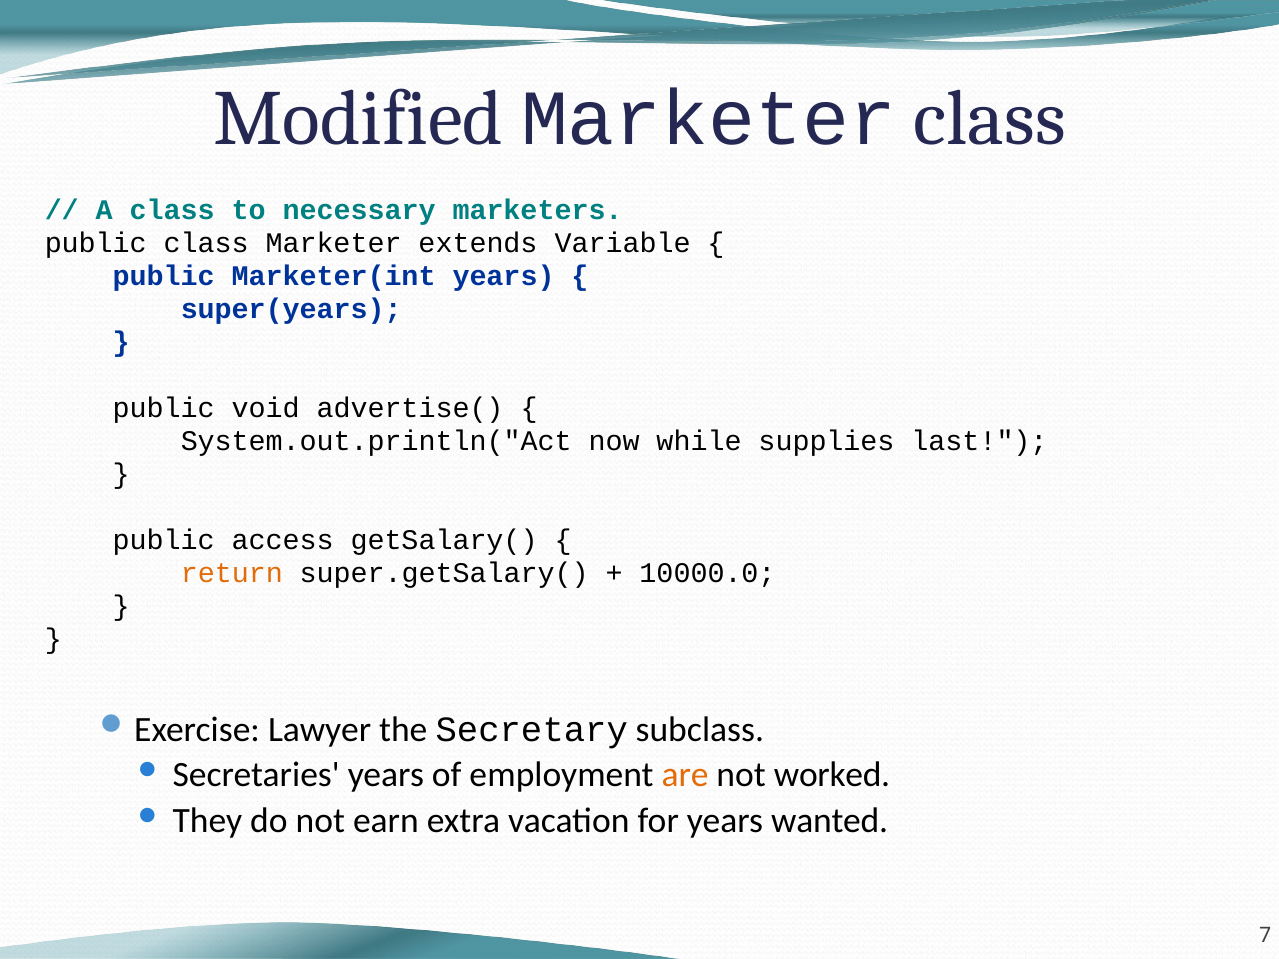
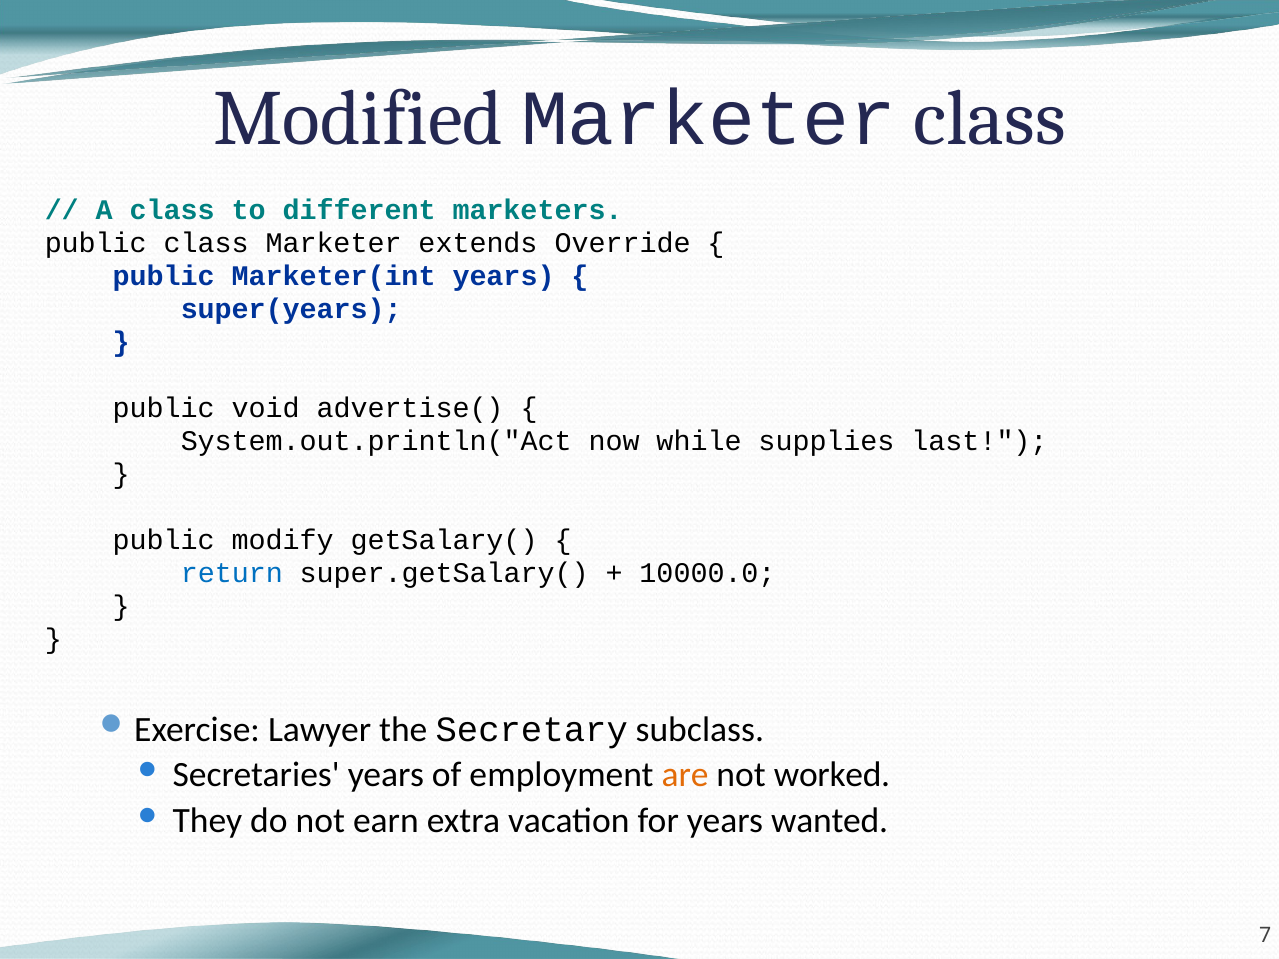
necessary: necessary -> different (359, 211)
Variable: Variable -> Override (623, 244)
access: access -> modify (283, 540)
return colour: orange -> blue (232, 573)
